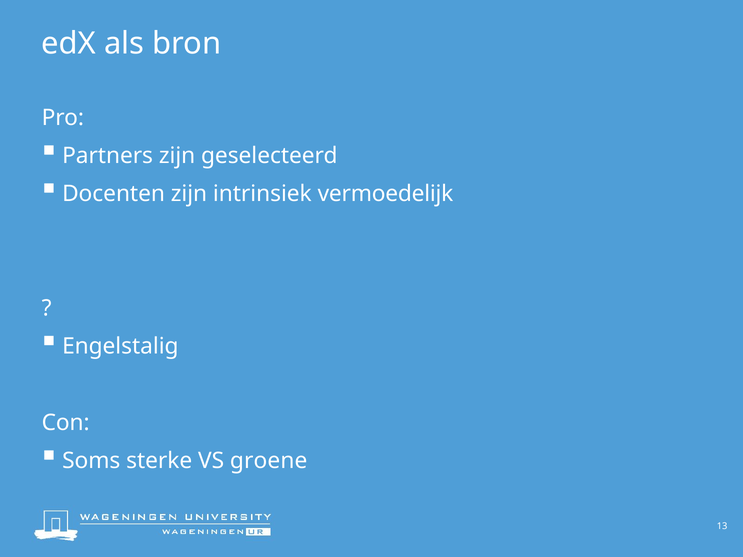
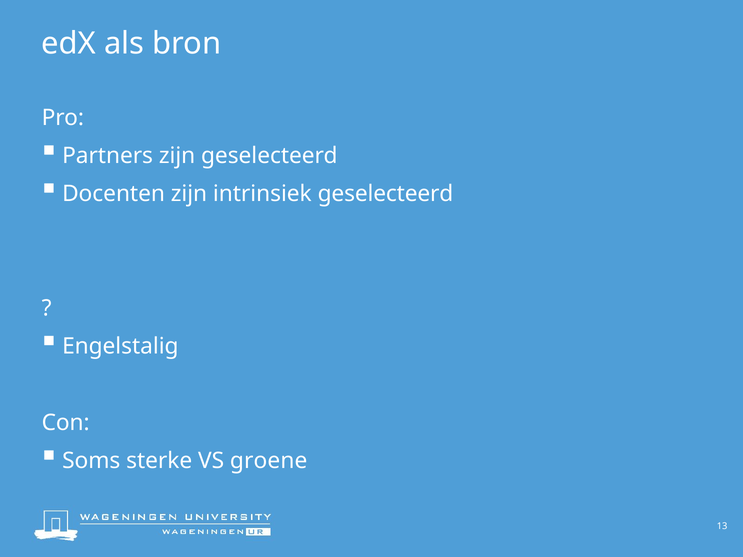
intrinsiek vermoedelijk: vermoedelijk -> geselecteerd (385, 194)
